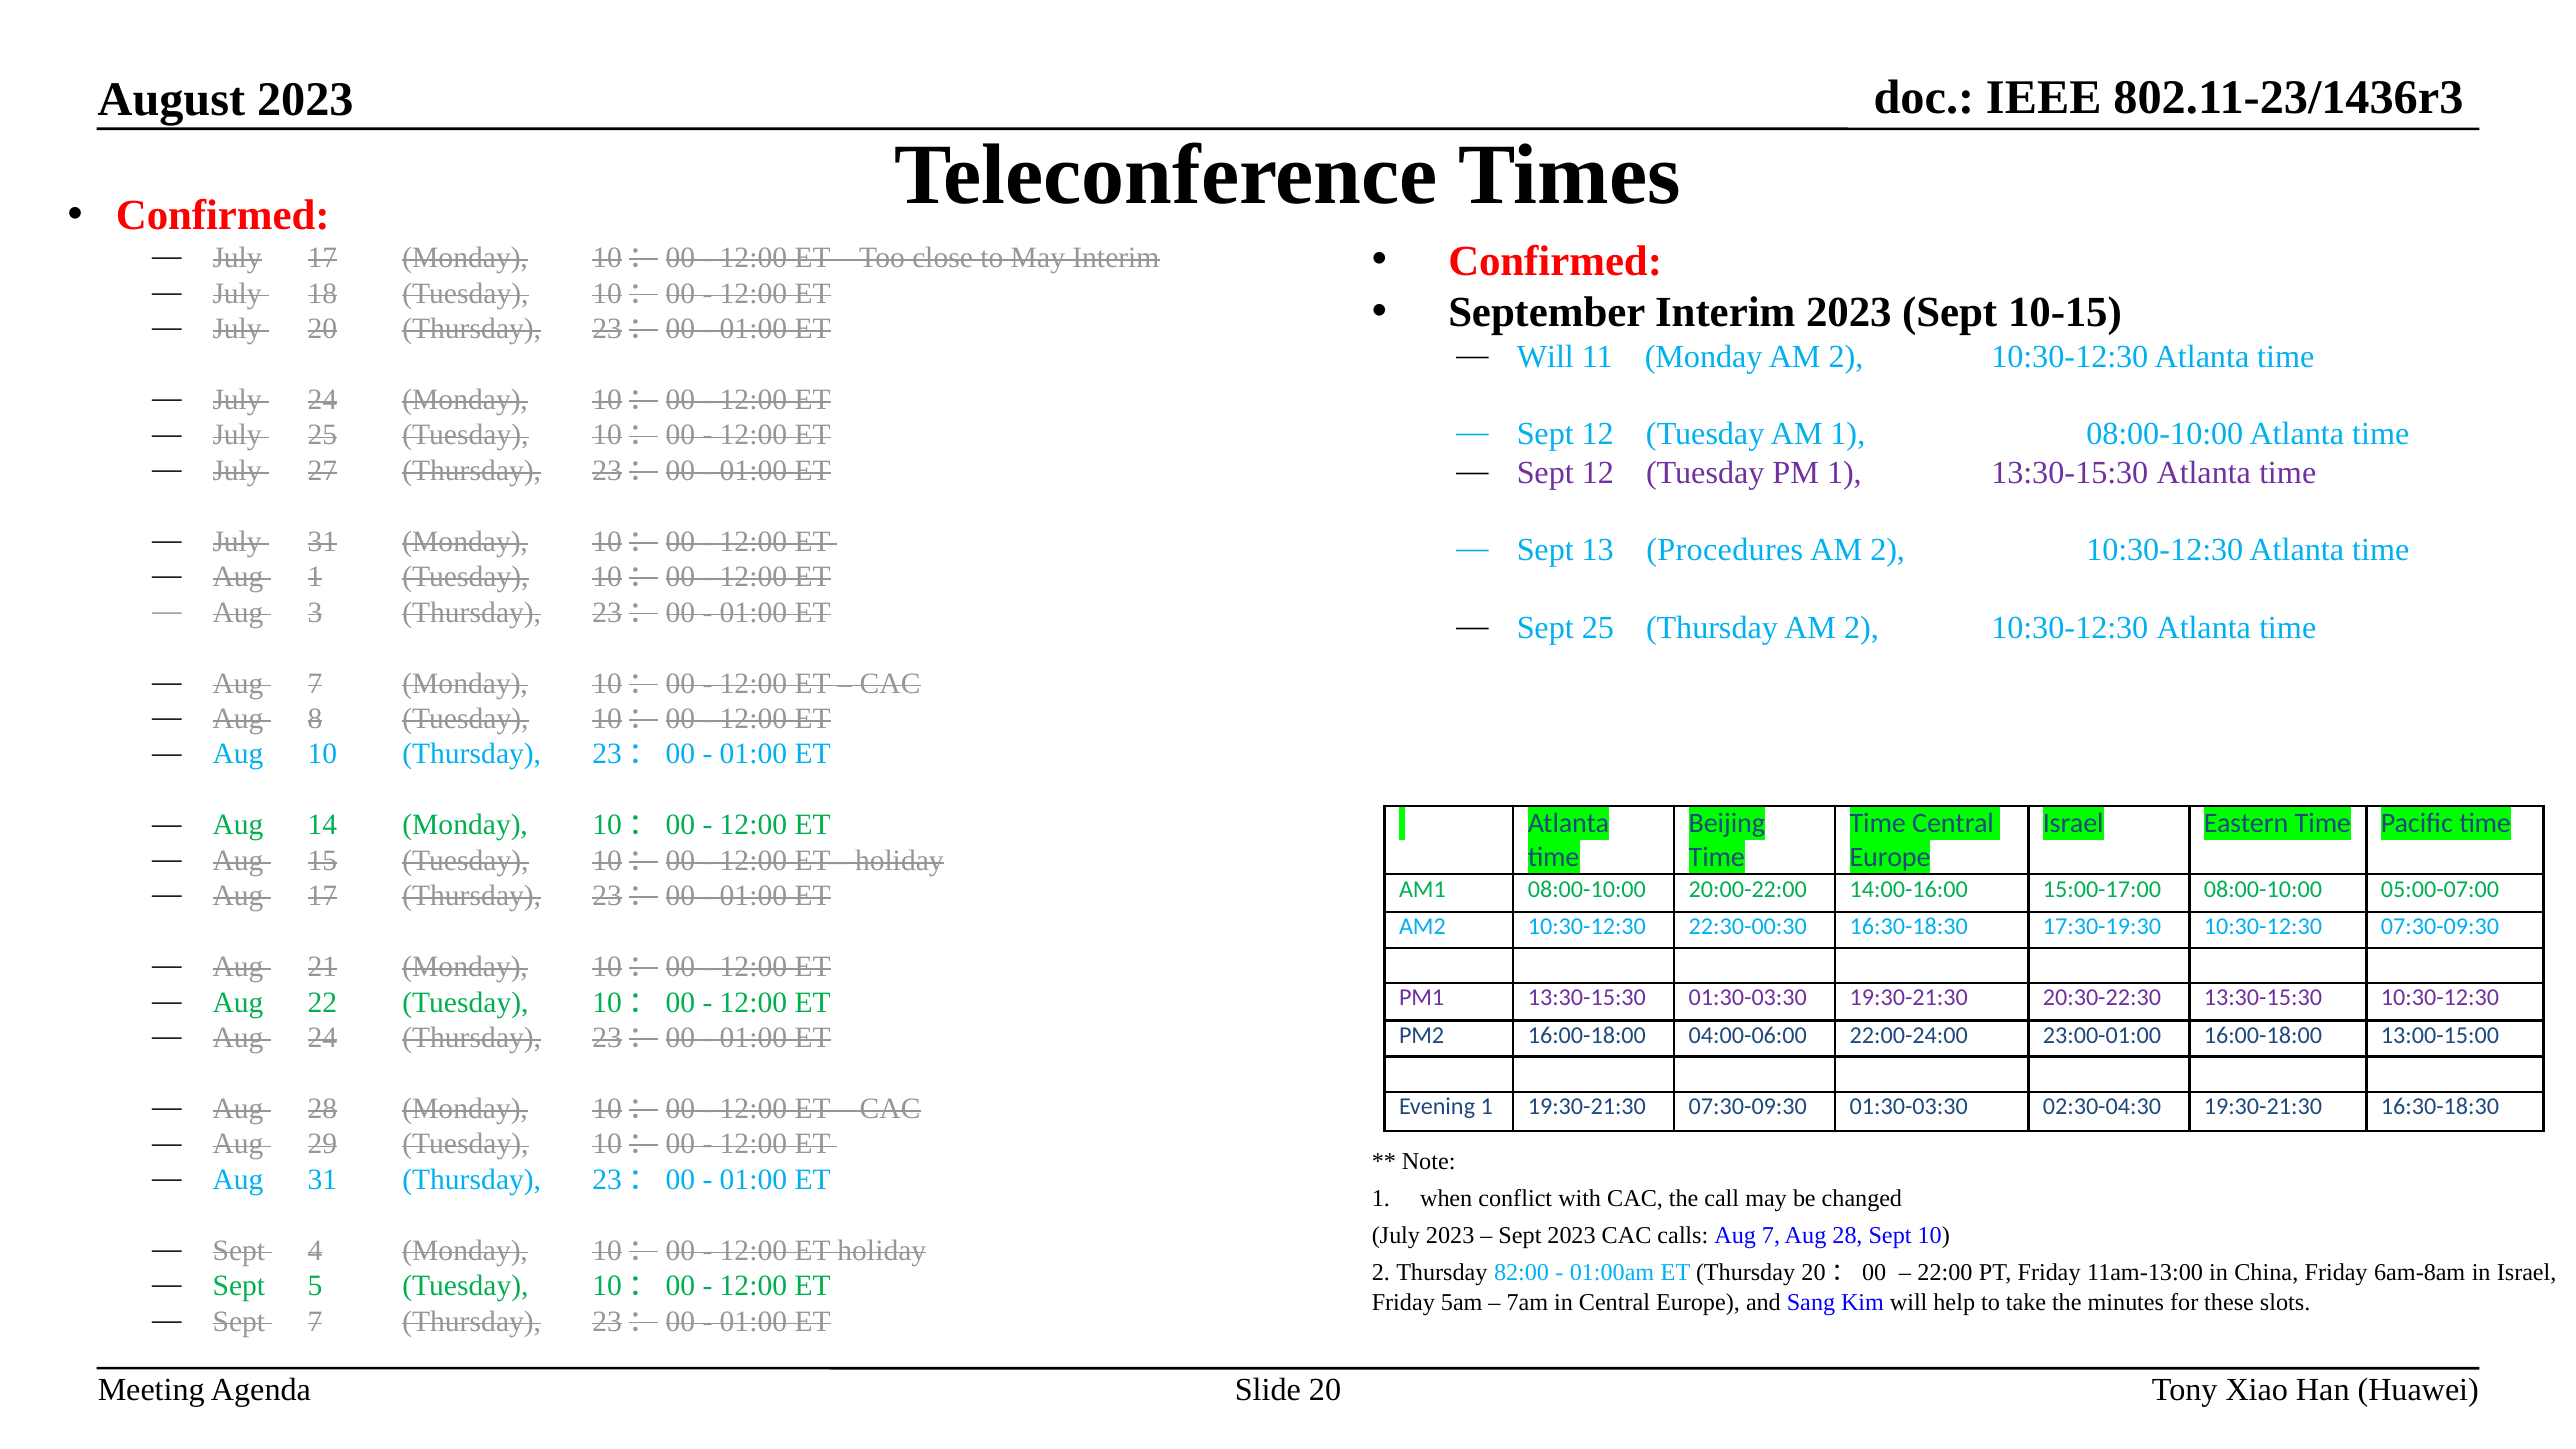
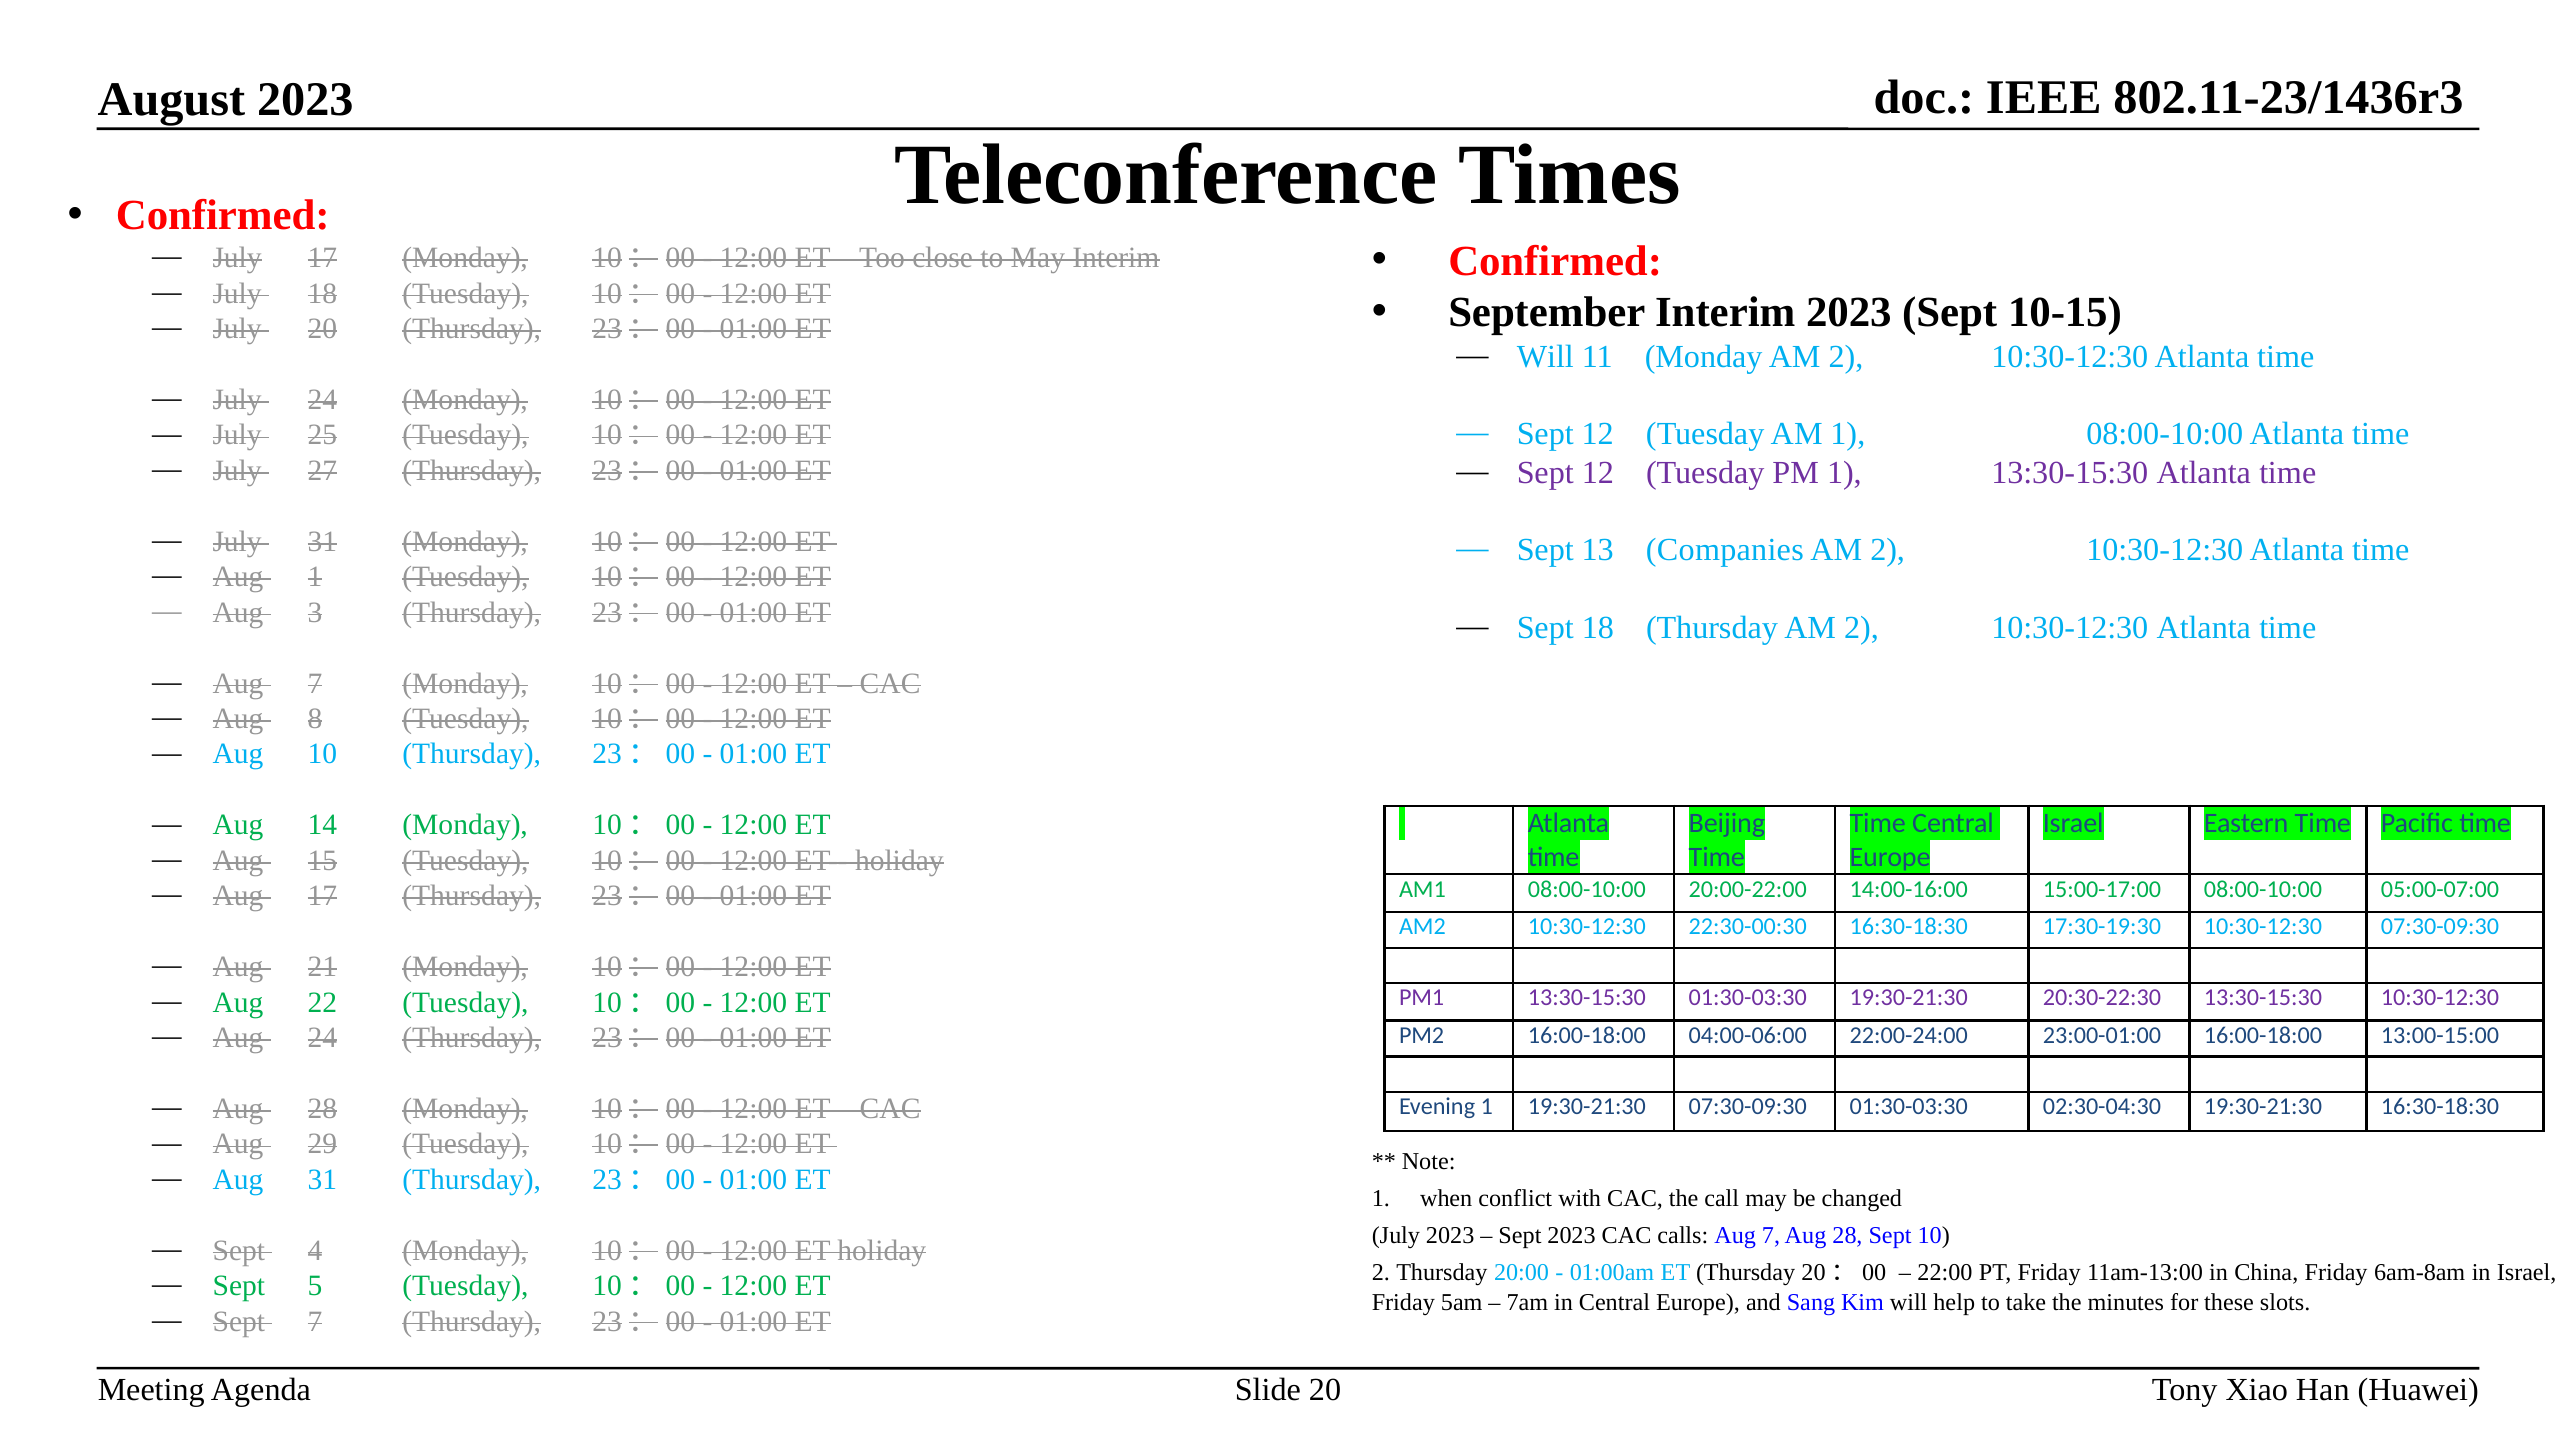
Procedures: Procedures -> Companies (1725, 550)
Sept 25: 25 -> 18 (1598, 628)
82:00: 82:00 -> 20:00 (1521, 1273)
